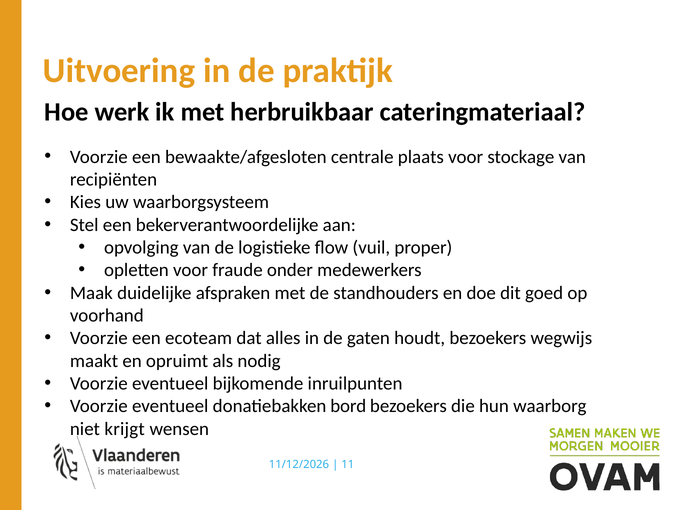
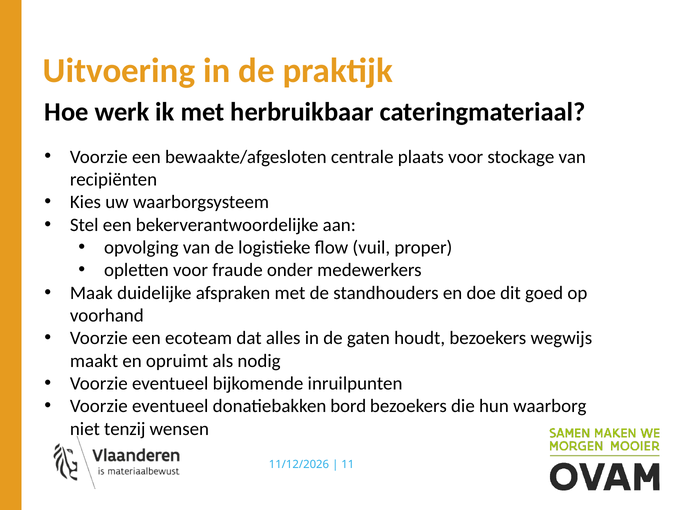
krijgt: krijgt -> tenzij (125, 430)
